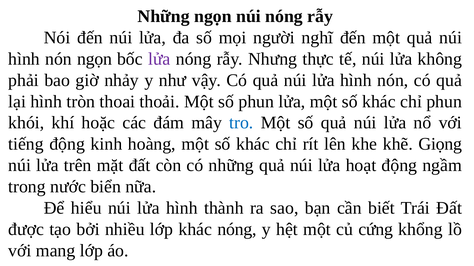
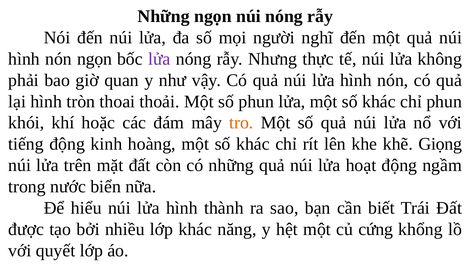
nhảy: nhảy -> quan (122, 80)
tro colour: blue -> orange (241, 123)
khác nóng: nóng -> năng (237, 230)
mang: mang -> quyết (56, 251)
